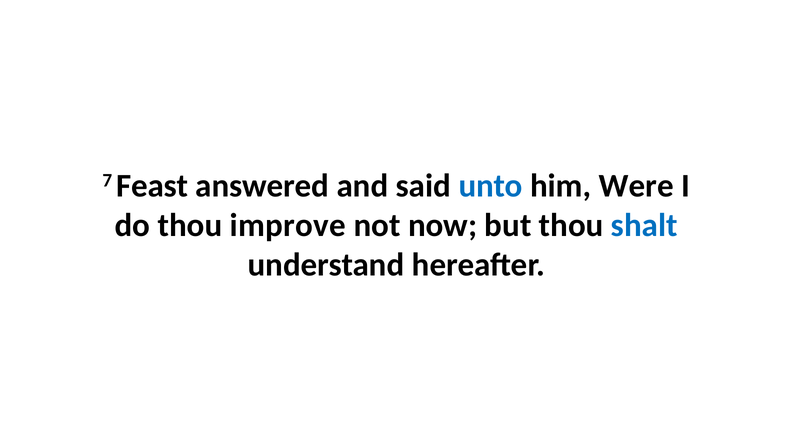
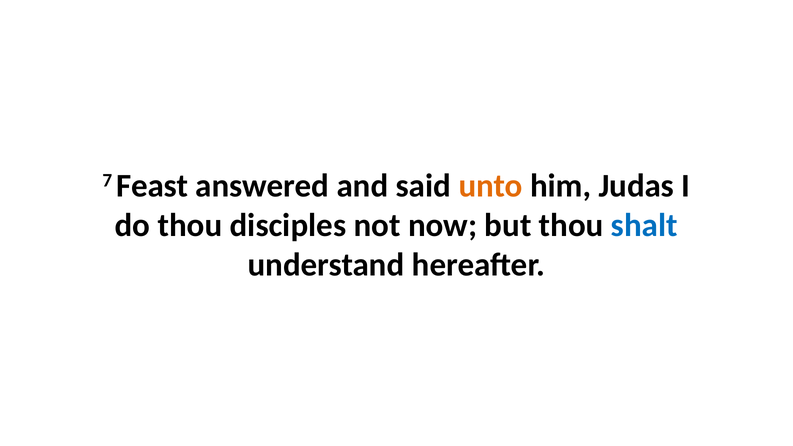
unto colour: blue -> orange (491, 186)
Were: Were -> Judas (636, 186)
improve: improve -> disciples (288, 225)
